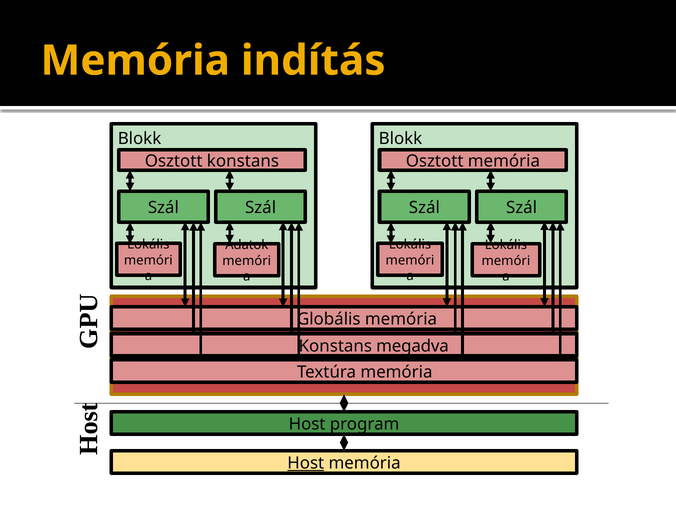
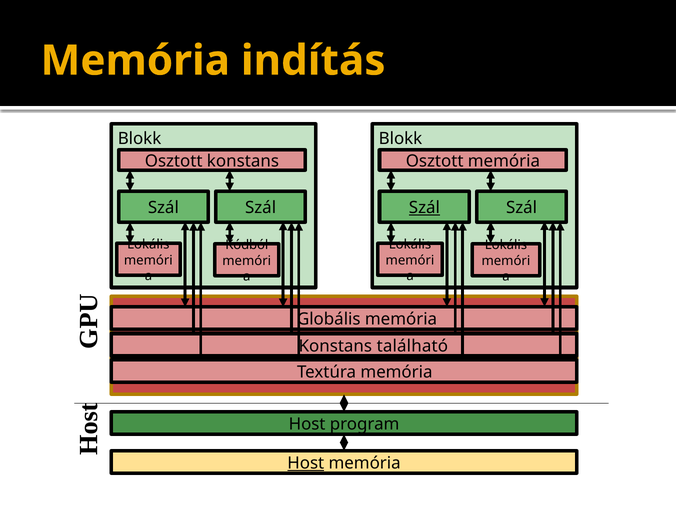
Szál underline: none -> present (424, 208)
Adatok: Adatok -> Kódból (247, 245)
megadva: megadva -> található (412, 346)
